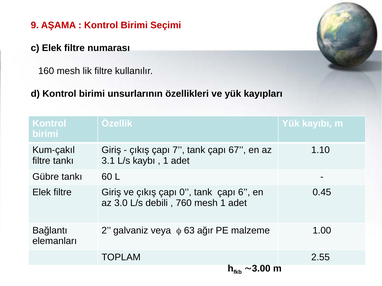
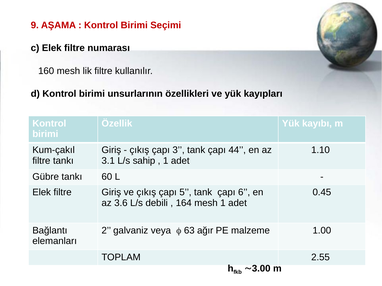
7: 7 -> 3 (179, 150)
67: 67 -> 44 (237, 150)
kaybı: kaybı -> sahip (144, 161)
0: 0 -> 5 (185, 193)
3.0: 3.0 -> 3.6 (121, 203)
760: 760 -> 164 (184, 203)
